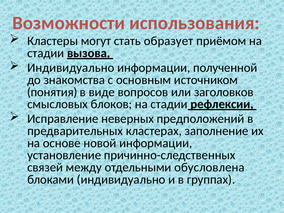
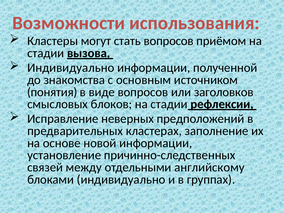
стать образует: образует -> вопросов (169, 41)
обусловлена: обусловлена -> английскому (209, 167)
